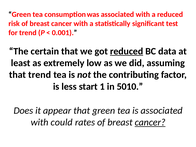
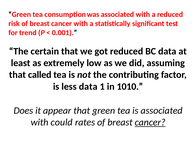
reduced underline: present -> none (127, 51)
that trend: trend -> called (40, 75)
less start: start -> data (88, 87)
5010: 5010 -> 1010 (130, 87)
